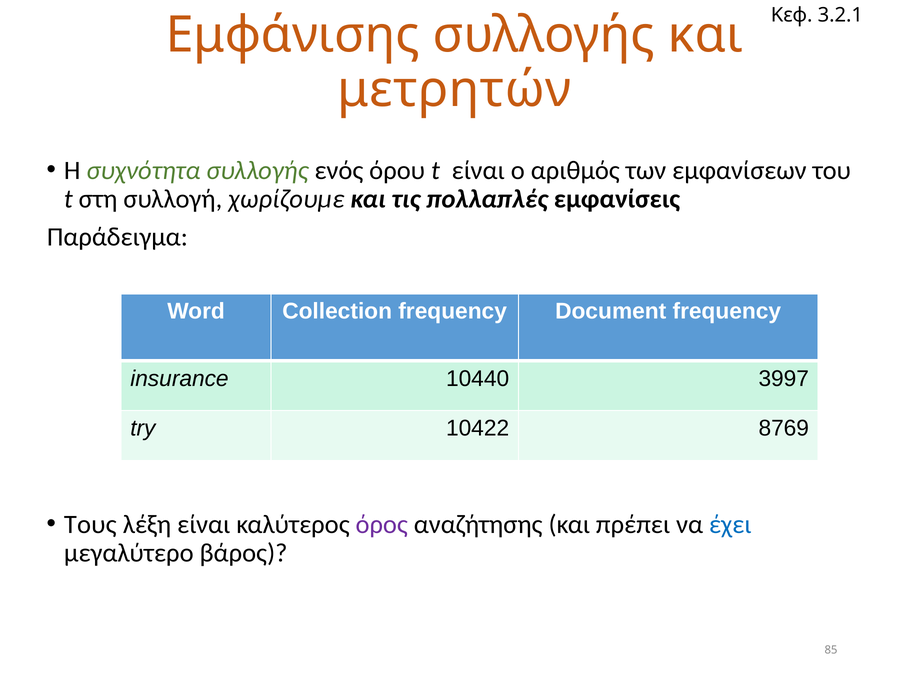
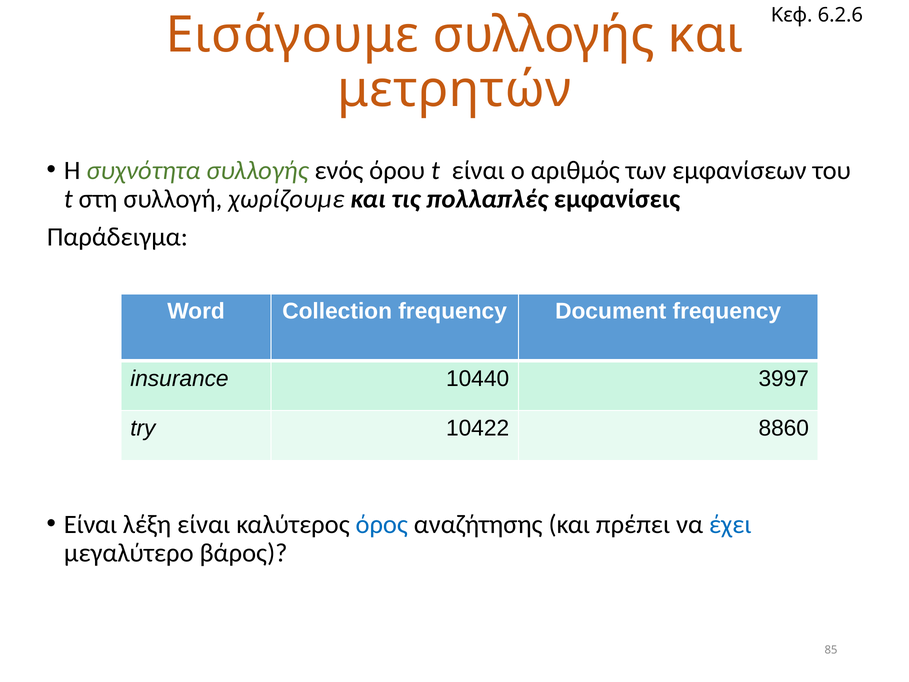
3.2.1: 3.2.1 -> 6.2.6 (840, 15)
Εμφάνισης: Εμφάνισης -> Εισάγουμε (292, 35)
8769: 8769 -> 8860 (784, 428)
Τους: Τους -> Είναι (90, 524)
όρος colour: purple -> blue (382, 524)
